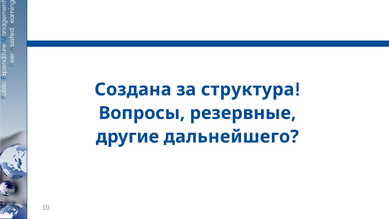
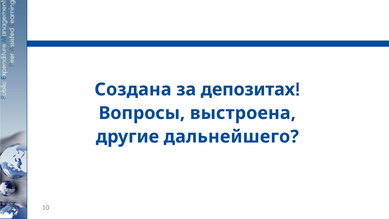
структура: структура -> депозитах (248, 89)
резервные: резервные -> выстроена (243, 113)
